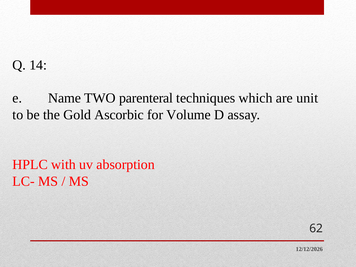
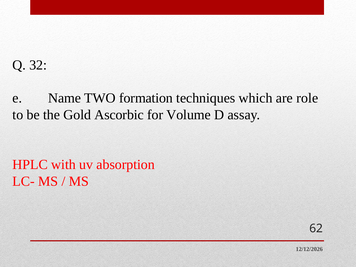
14: 14 -> 32 (38, 65)
parenteral: parenteral -> formation (146, 98)
unit: unit -> role (307, 98)
